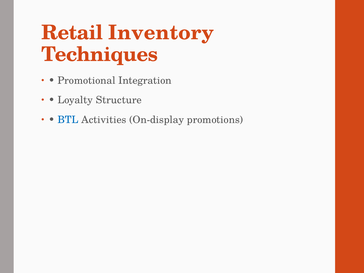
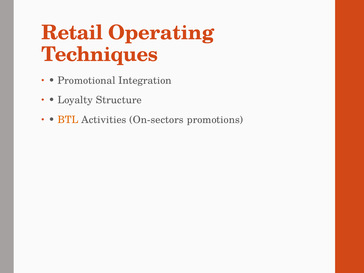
Inventory: Inventory -> Operating (161, 33)
BTL colour: blue -> orange (68, 120)
On-display: On-display -> On-sectors (157, 120)
